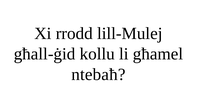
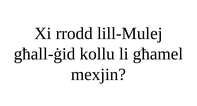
ntebaħ: ntebaħ -> mexjin (98, 74)
